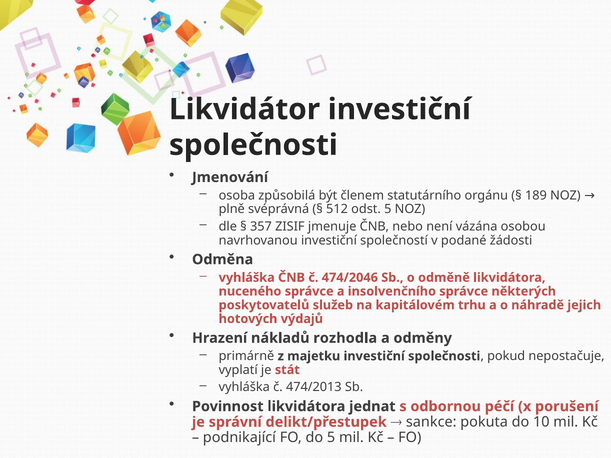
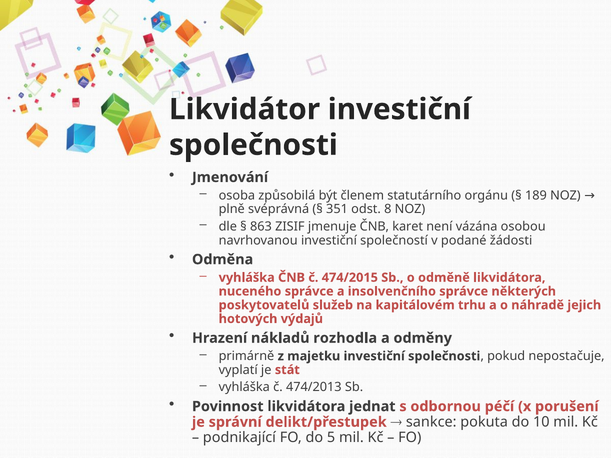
512: 512 -> 351 (337, 209)
odst 5: 5 -> 8 (388, 209)
357: 357 -> 863 (261, 227)
nebo: nebo -> karet (408, 227)
474/2046: 474/2046 -> 474/2015 (350, 278)
